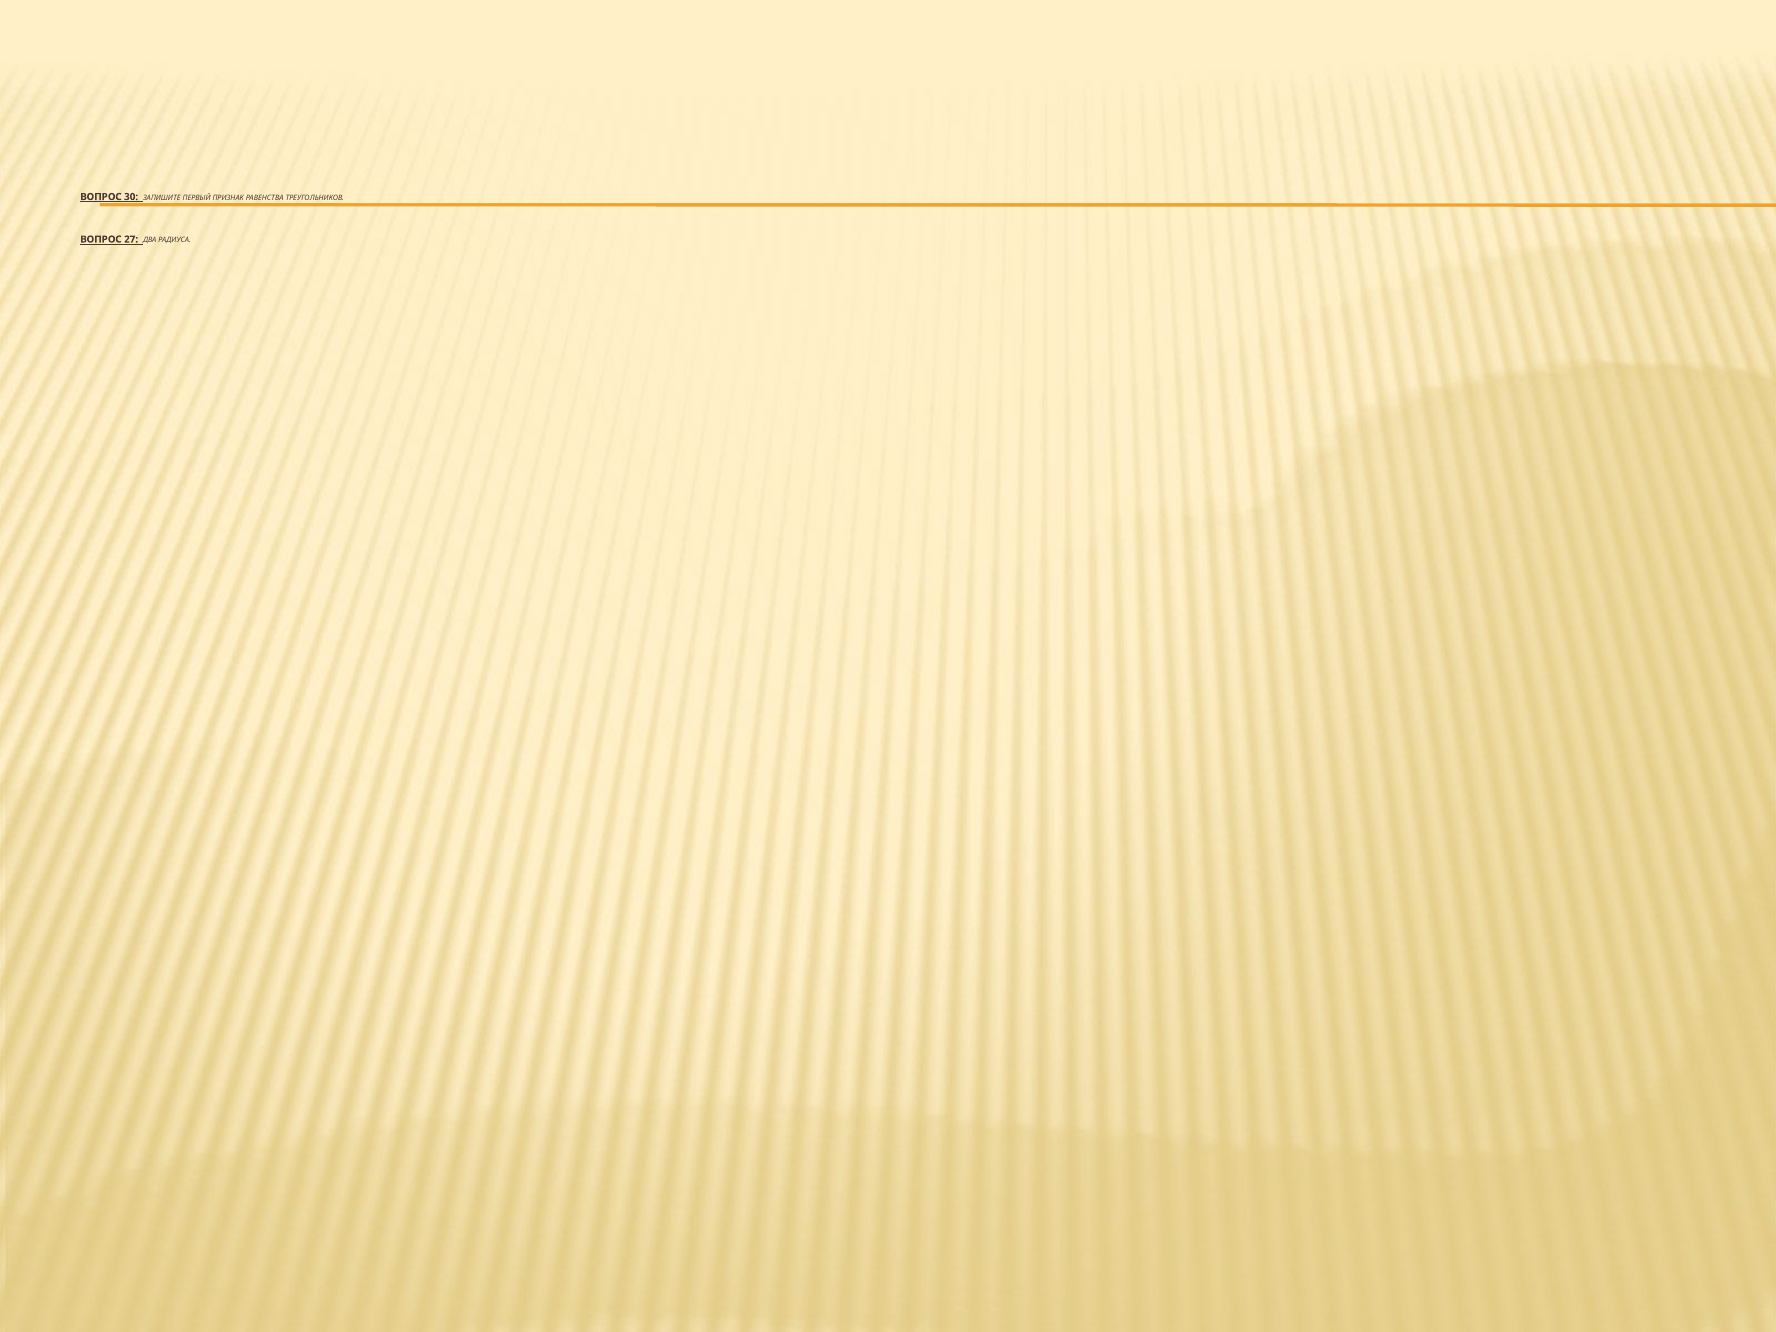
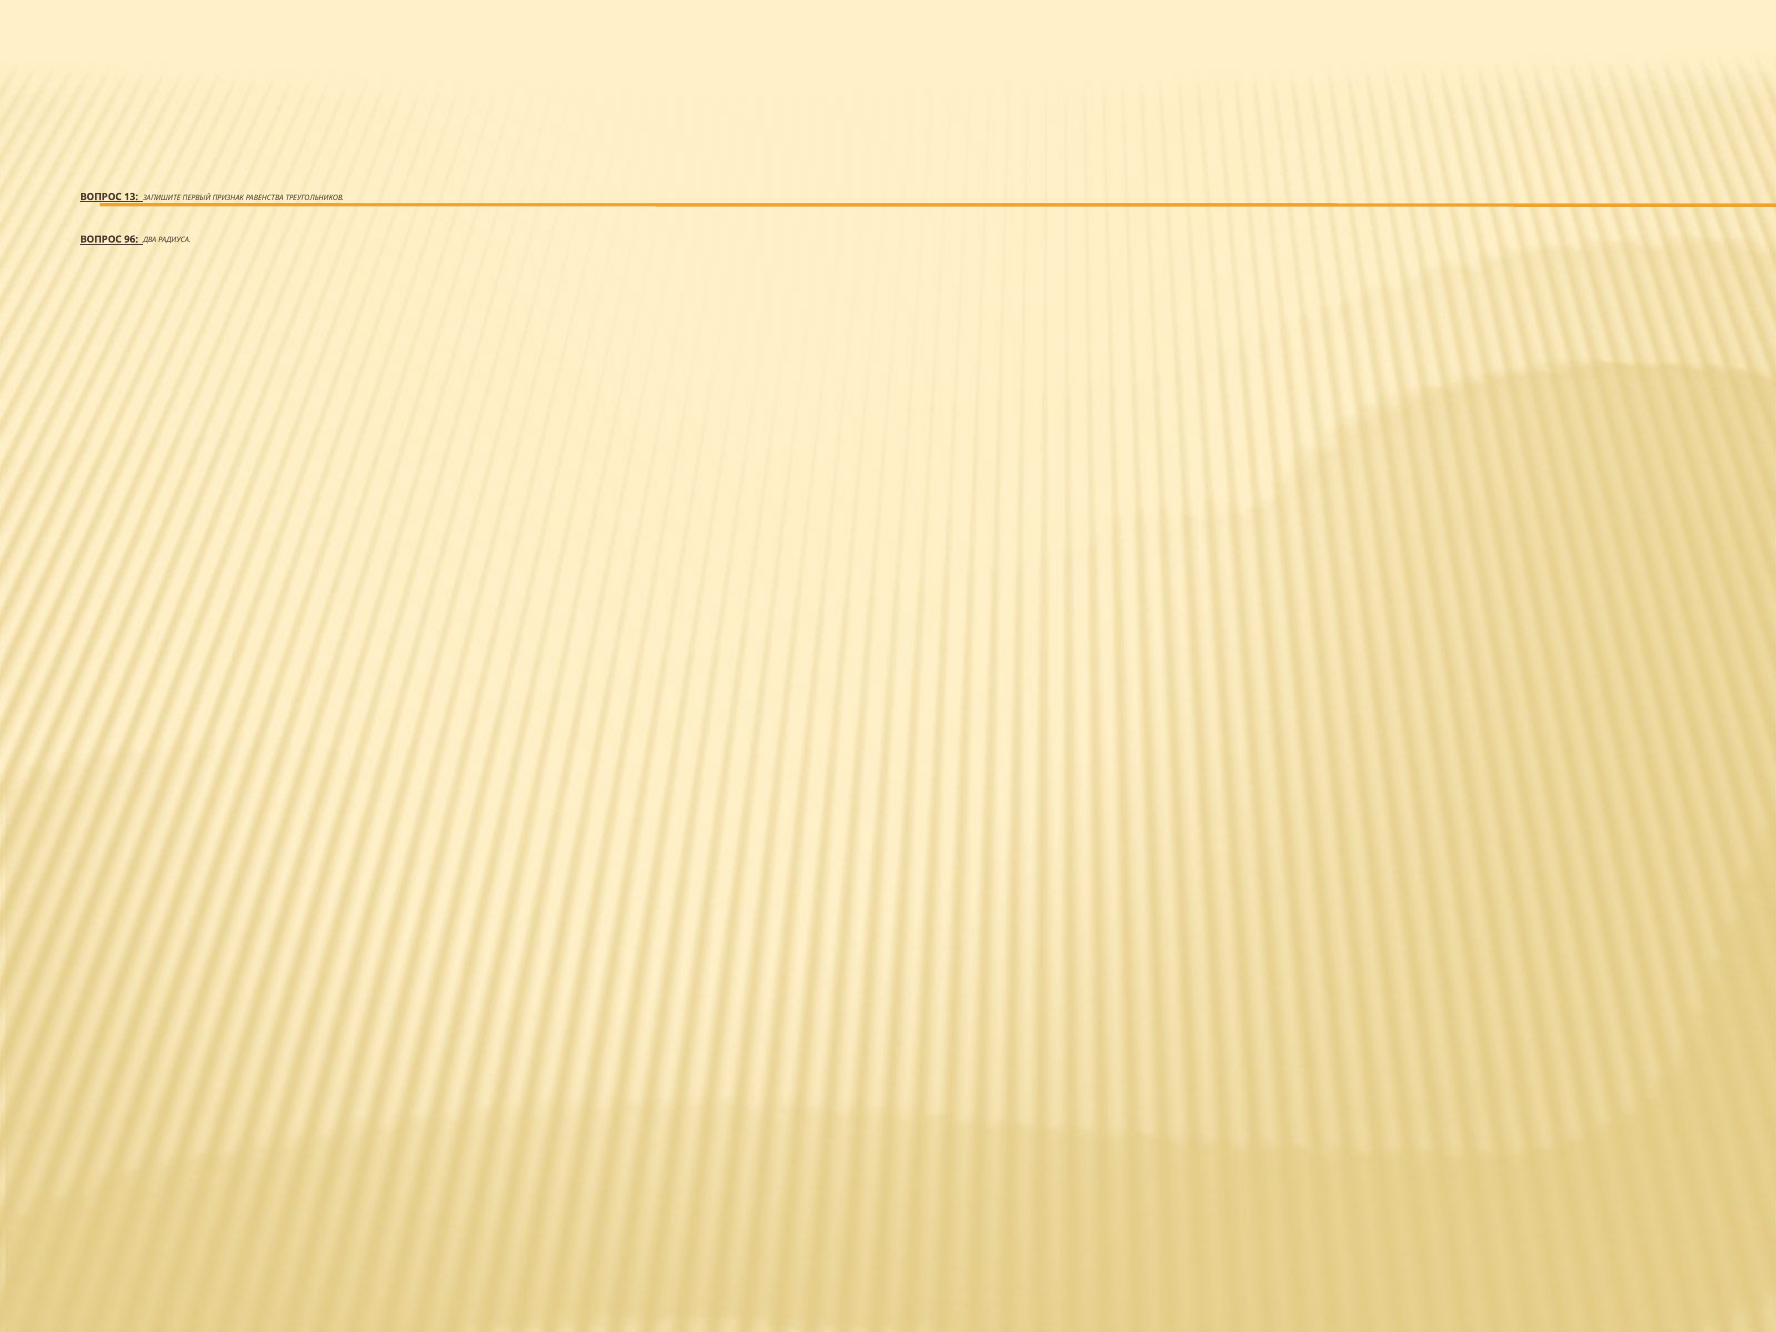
30: 30 -> 13 (131, 197)
27: 27 -> 96 (131, 239)
